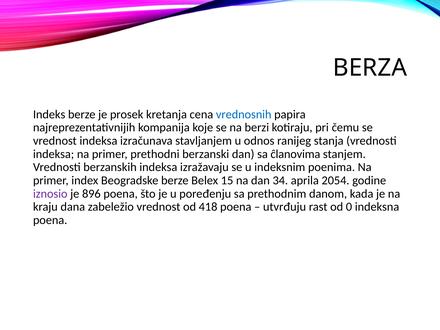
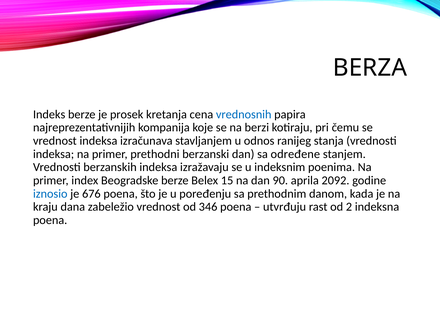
ĉlanovima: ĉlanovima -> određene (295, 154)
34: 34 -> 90 (280, 180)
2054: 2054 -> 2092 (336, 180)
iznosio colour: purple -> blue (50, 194)
896: 896 -> 676 (91, 194)
418: 418 -> 346 (208, 207)
0: 0 -> 2 (349, 207)
